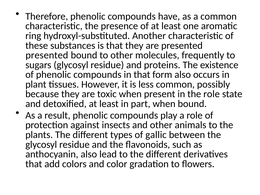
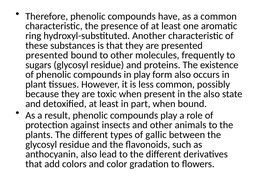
in that: that -> play (142, 75)
the role: role -> also (212, 94)
